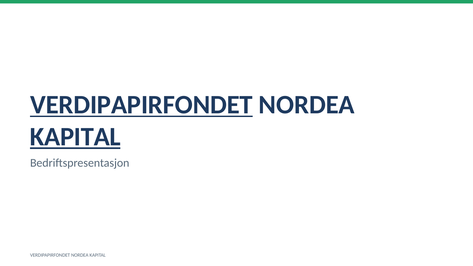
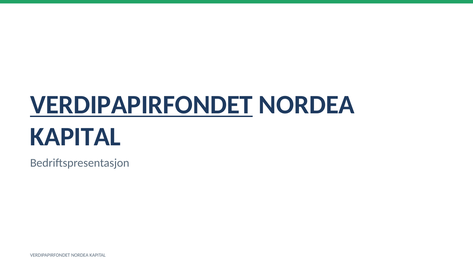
KAPITAL underline: present -> none (75, 137)
